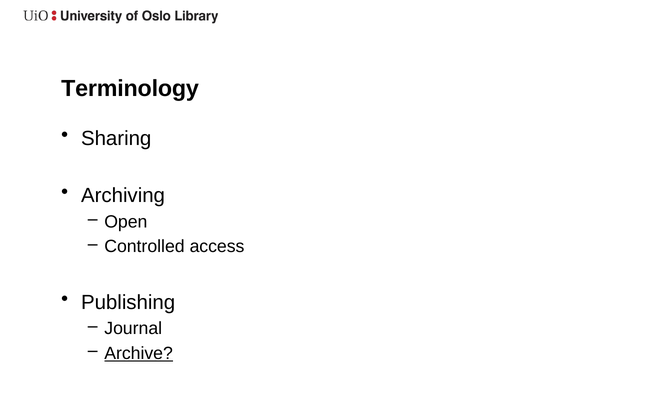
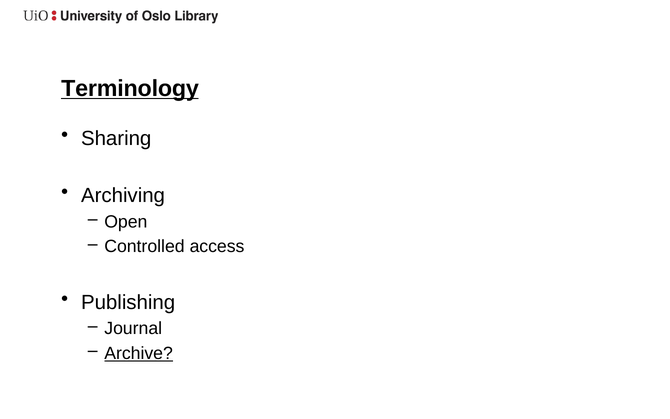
Terminology underline: none -> present (130, 88)
